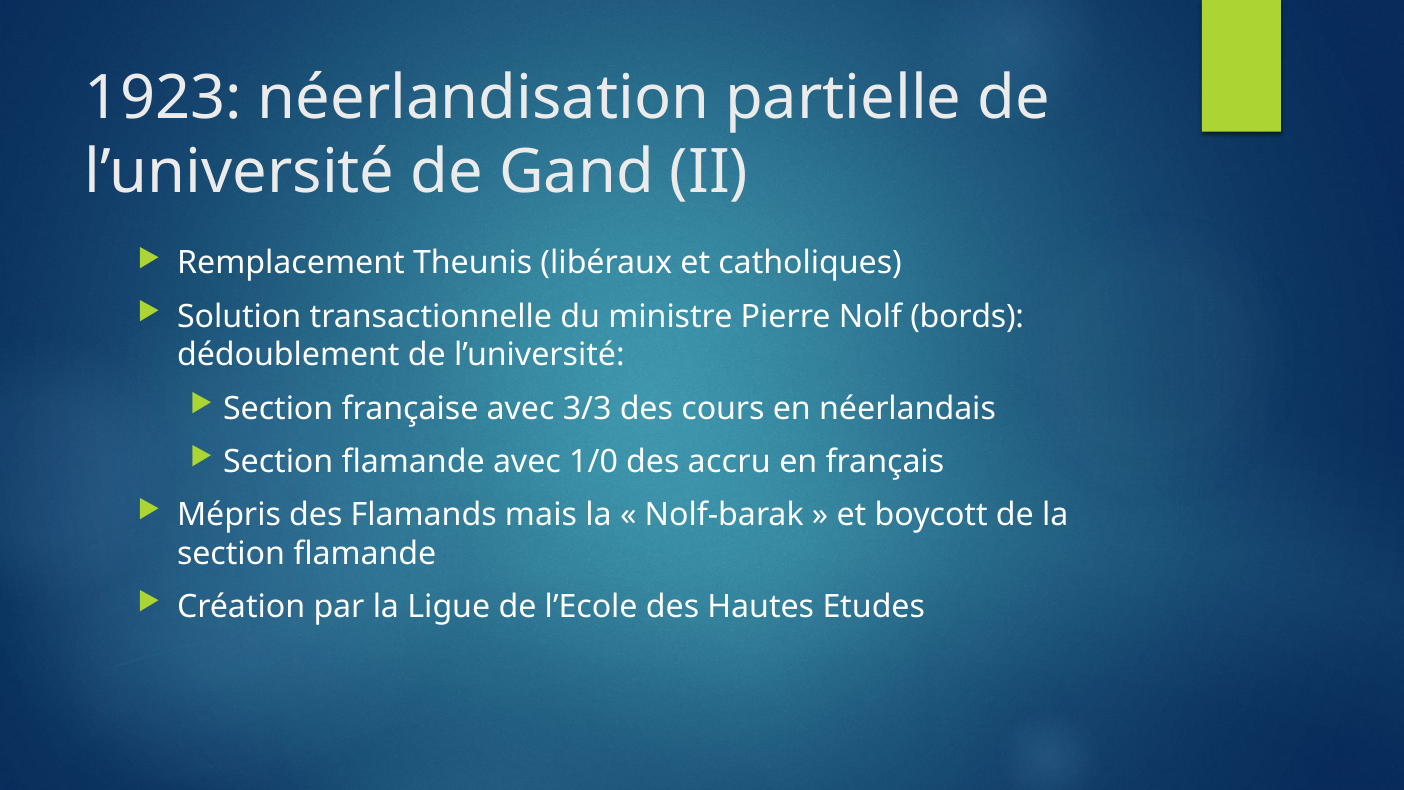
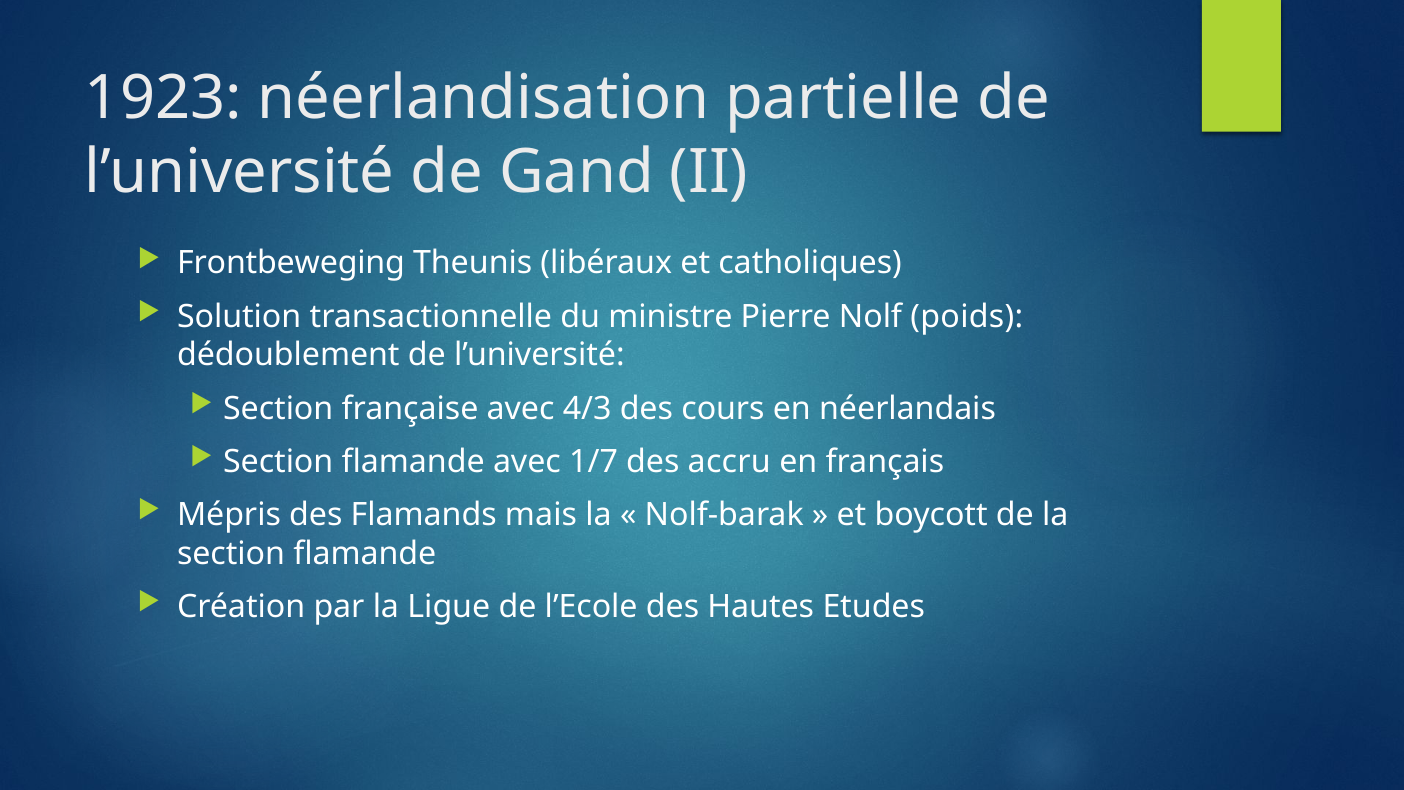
Remplacement: Remplacement -> Frontbeweging (291, 263)
bords: bords -> poids (967, 316)
3/3: 3/3 -> 4/3 (587, 408)
1/0: 1/0 -> 1/7 (594, 462)
